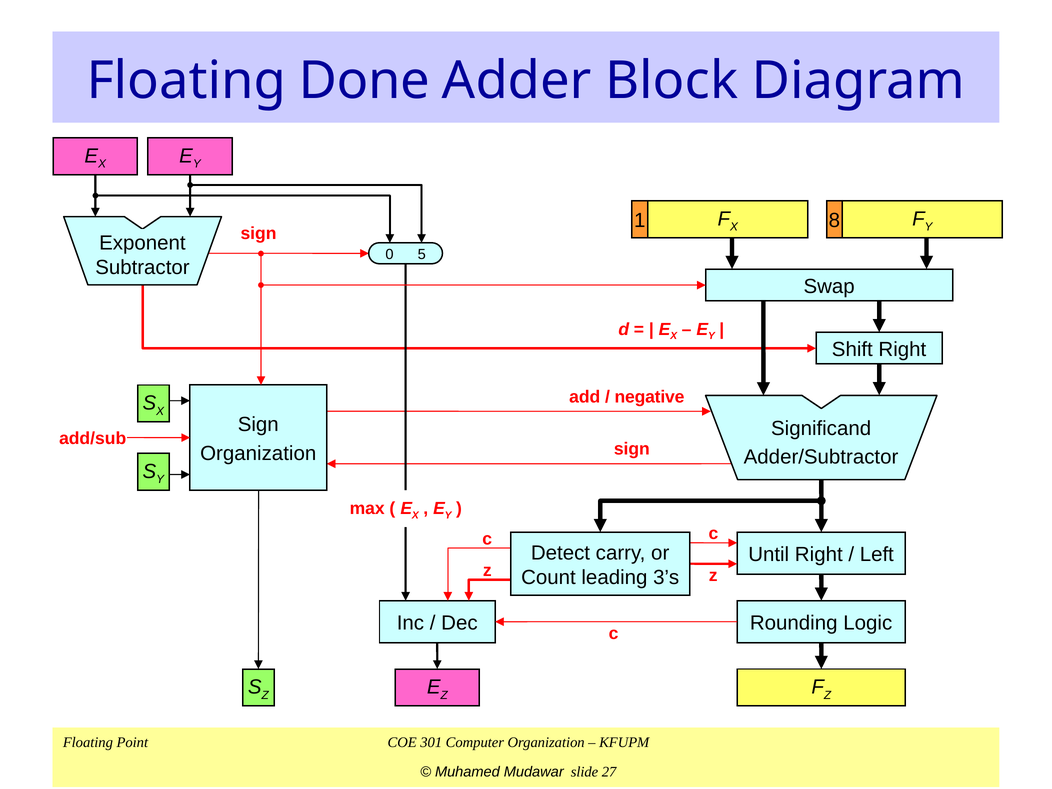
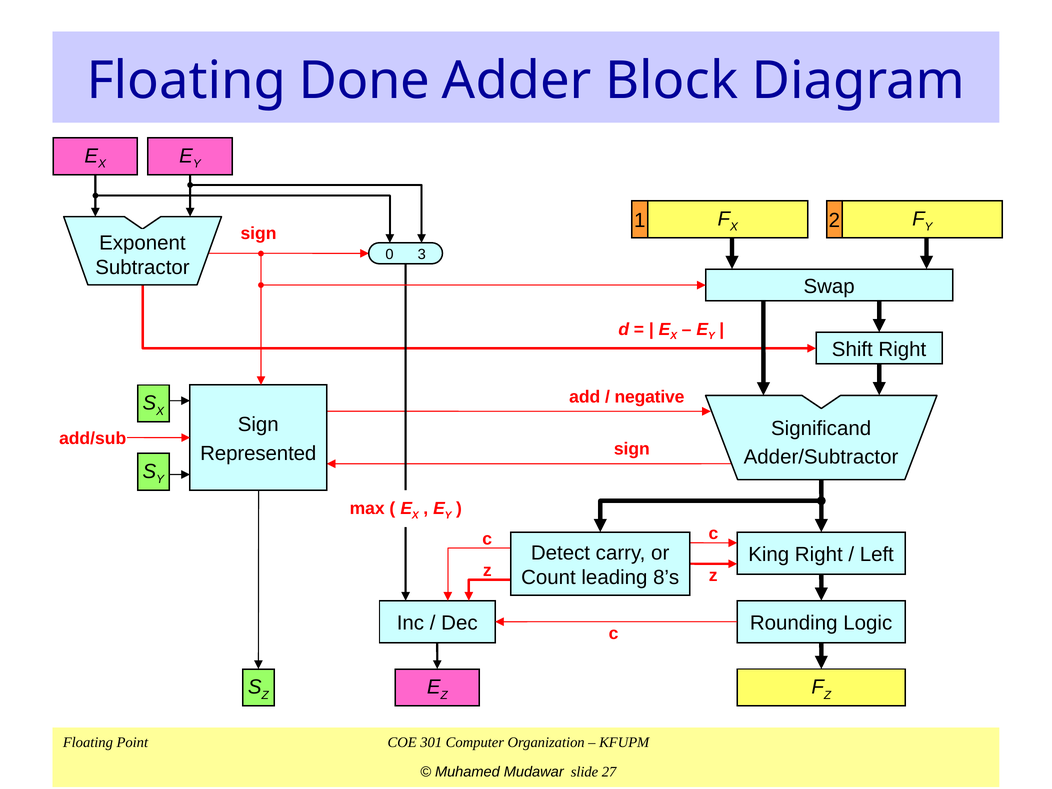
8: 8 -> 2 (834, 221)
5: 5 -> 3 (422, 254)
Organization: Organization -> Represented (258, 453)
Until: Until -> King (769, 555)
3’s: 3’s -> 8’s (666, 578)
